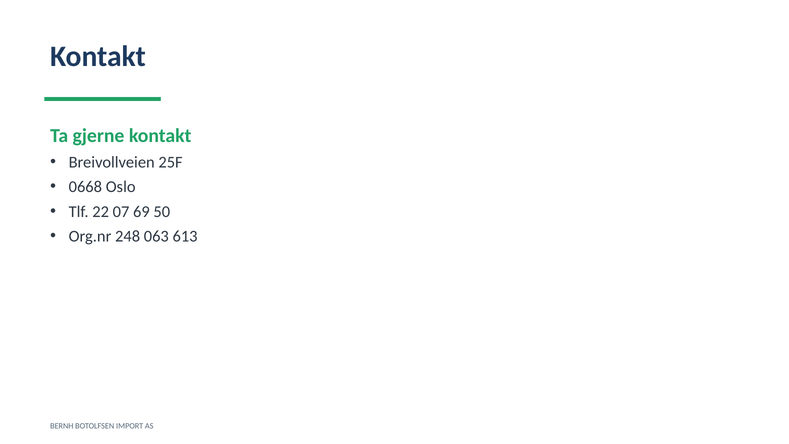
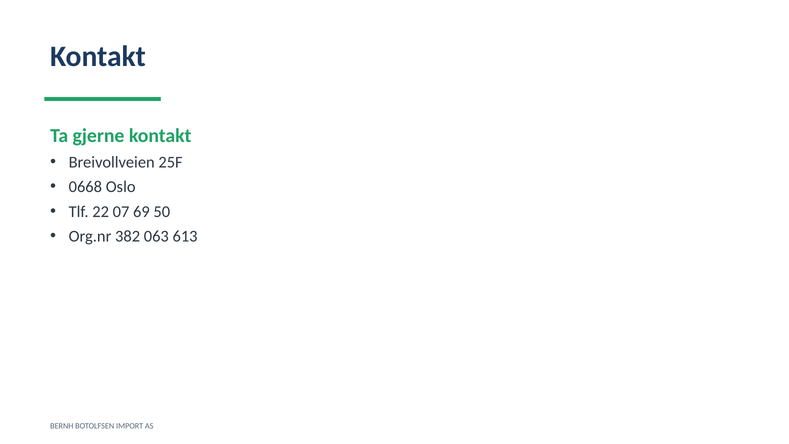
248: 248 -> 382 (128, 236)
